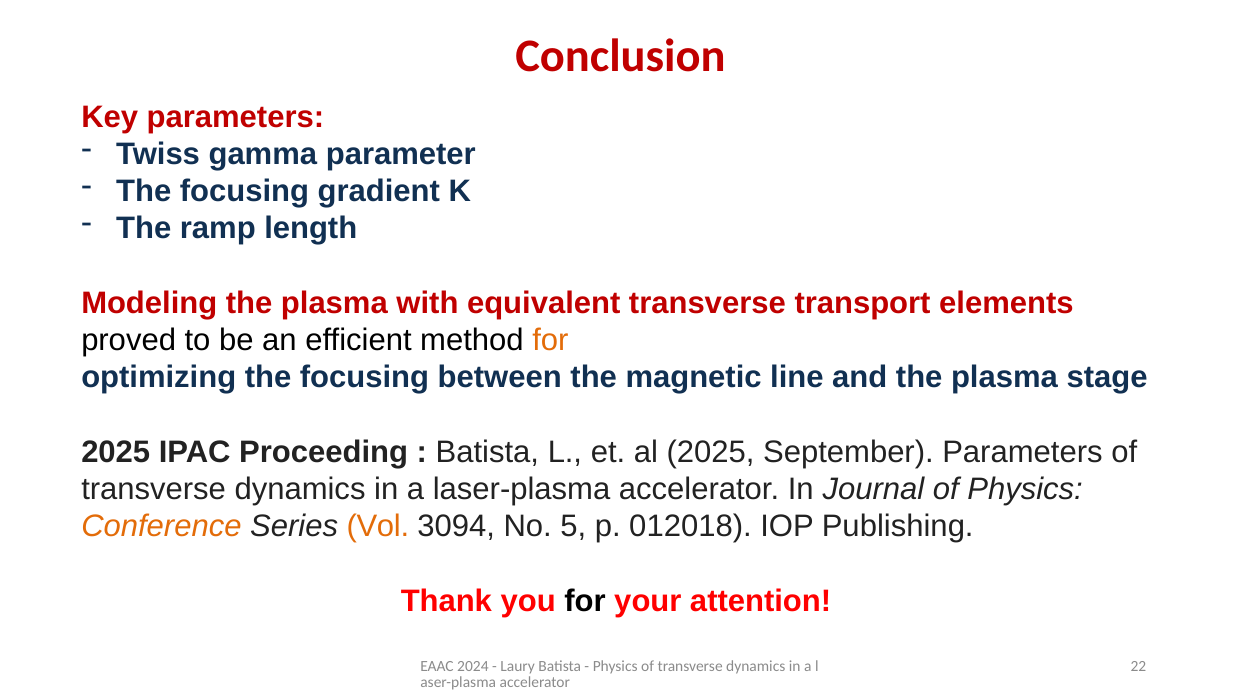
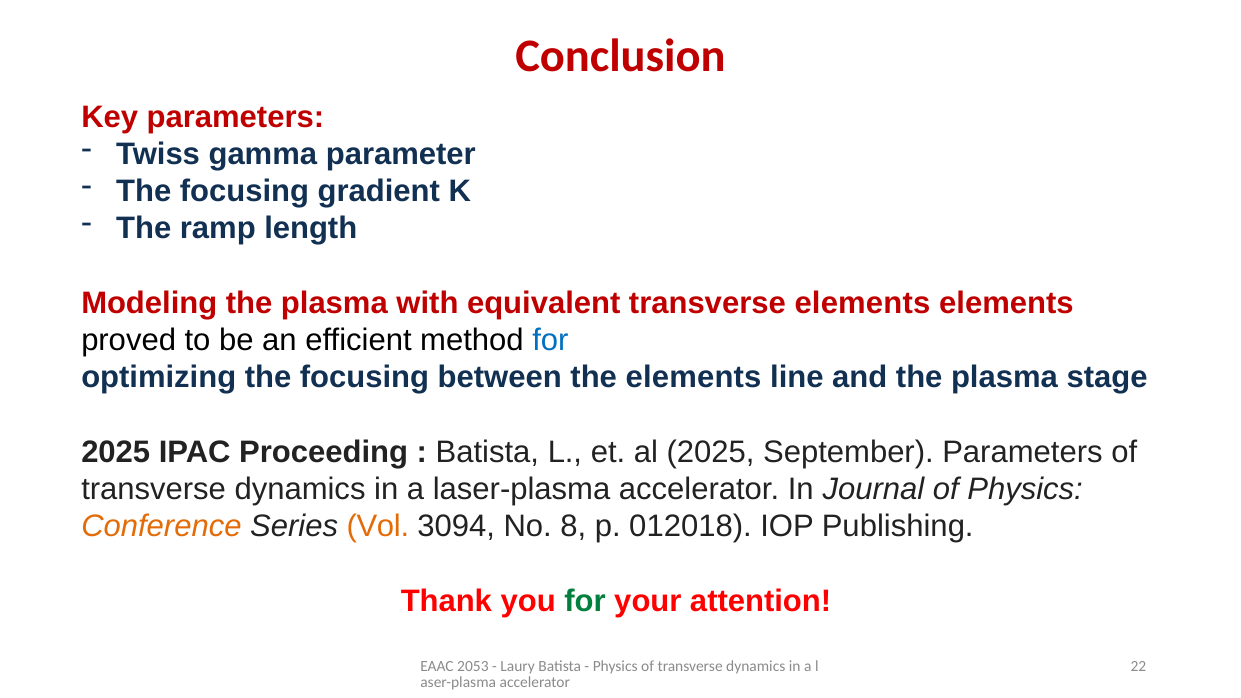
transverse transport: transport -> elements (862, 303)
for colour: orange -> blue (550, 340)
the magnetic: magnetic -> elements (693, 378)
5: 5 -> 8 (573, 526)
for colour: black -> green (585, 601)
2024: 2024 -> 2053 (473, 666)
